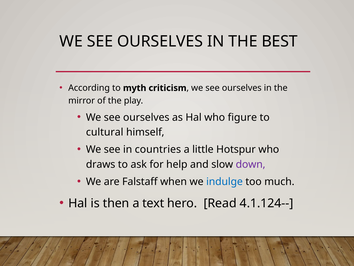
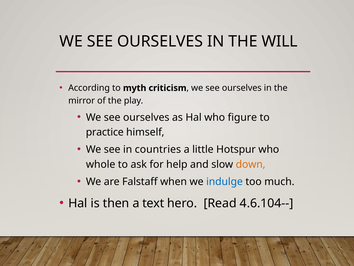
BEST: BEST -> WILL (280, 41)
cultural: cultural -> practice (105, 132)
draws: draws -> whole (101, 164)
down colour: purple -> orange (251, 164)
4.1.124--: 4.1.124-- -> 4.6.104-- (267, 203)
